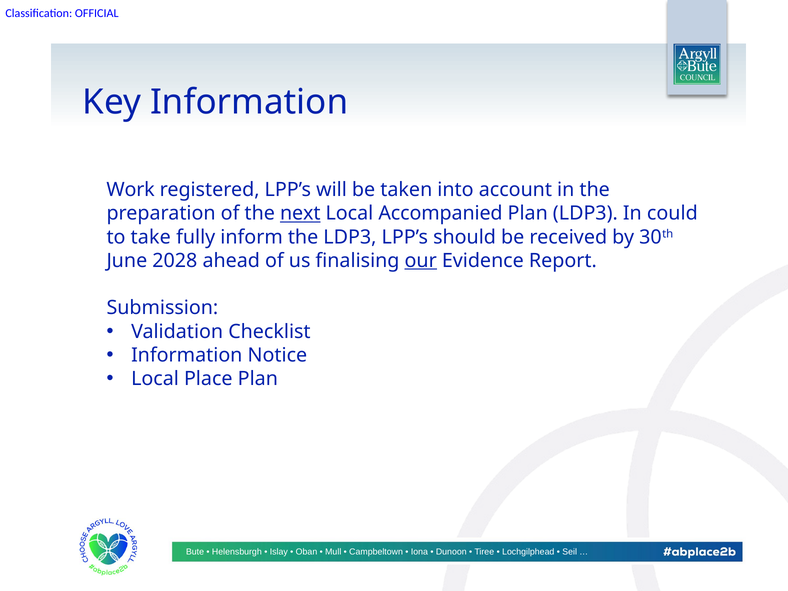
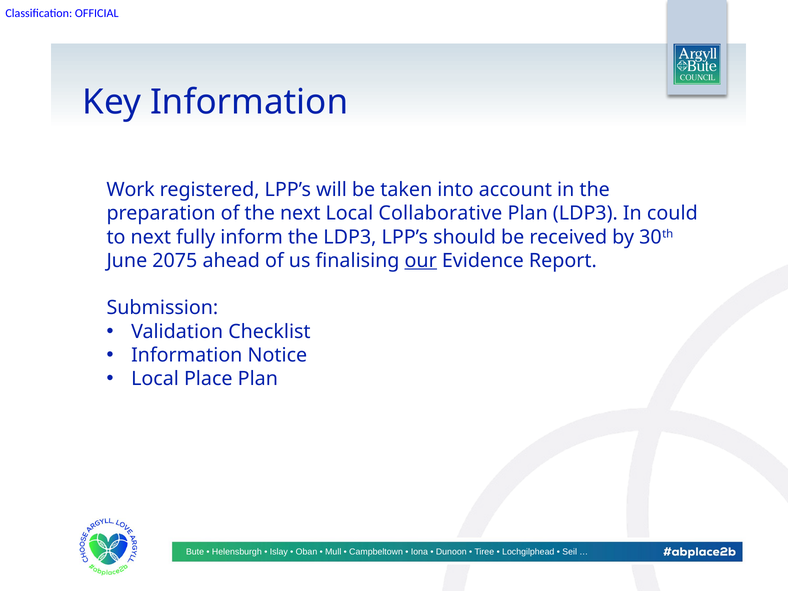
next underline: present -> none (300, 213)
Accompanied: Accompanied -> Collaborative (440, 213)
to take: take -> next (151, 237)
2028: 2028 -> 2075 (175, 261)
